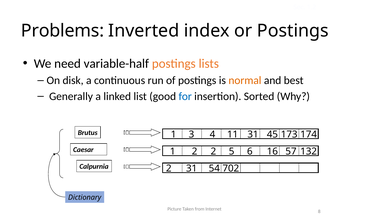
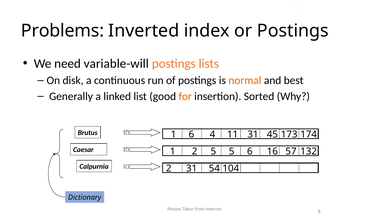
variable-half: variable-half -> variable-will (116, 64)
for colour: blue -> orange (185, 96)
1 3: 3 -> 6 (191, 134)
2 2: 2 -> 5 (213, 151)
702: 702 -> 104 (231, 168)
